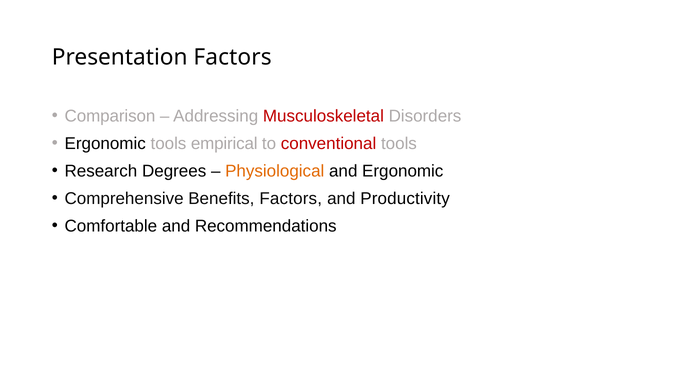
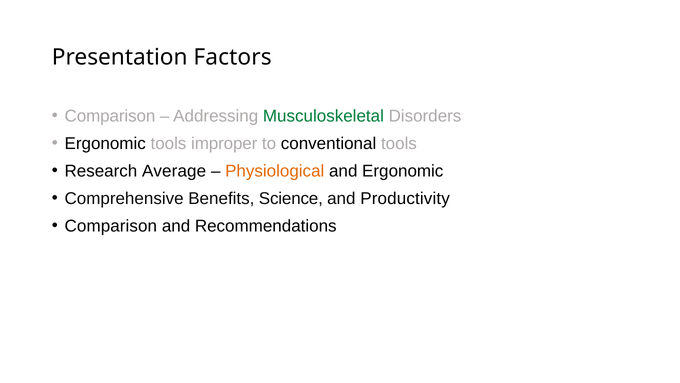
Musculoskeletal colour: red -> green (323, 116)
empirical: empirical -> improper (224, 143)
conventional colour: red -> black (329, 143)
Degrees: Degrees -> Average (174, 171)
Benefits Factors: Factors -> Science (291, 198)
Comfortable: Comfortable -> Comparison (111, 226)
